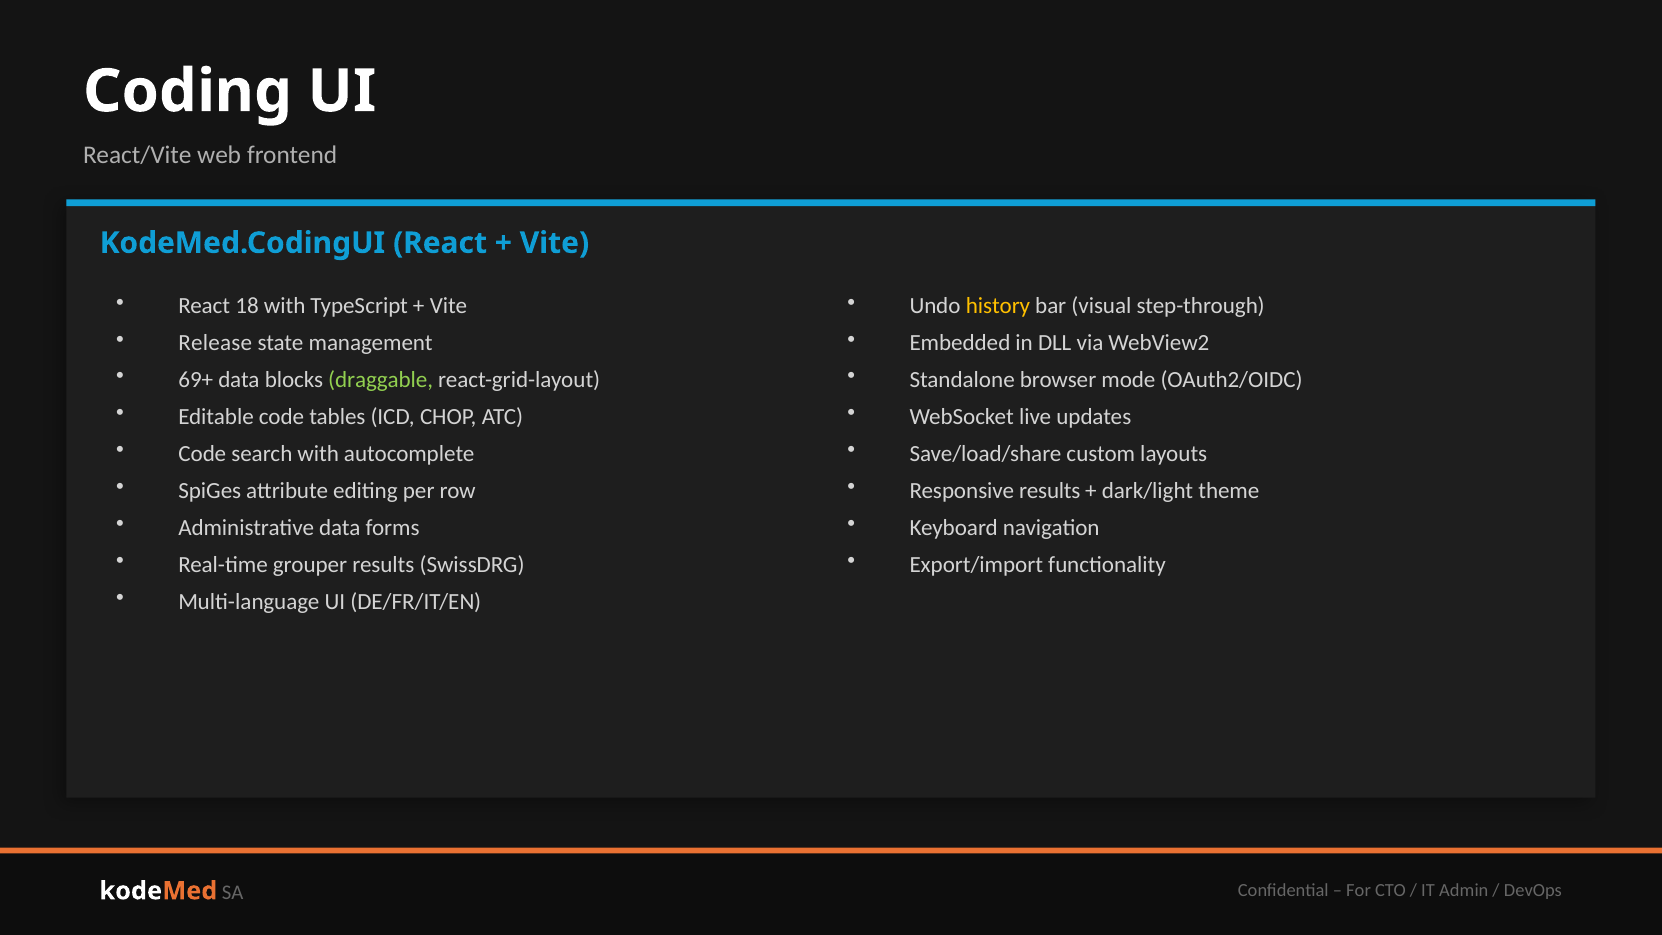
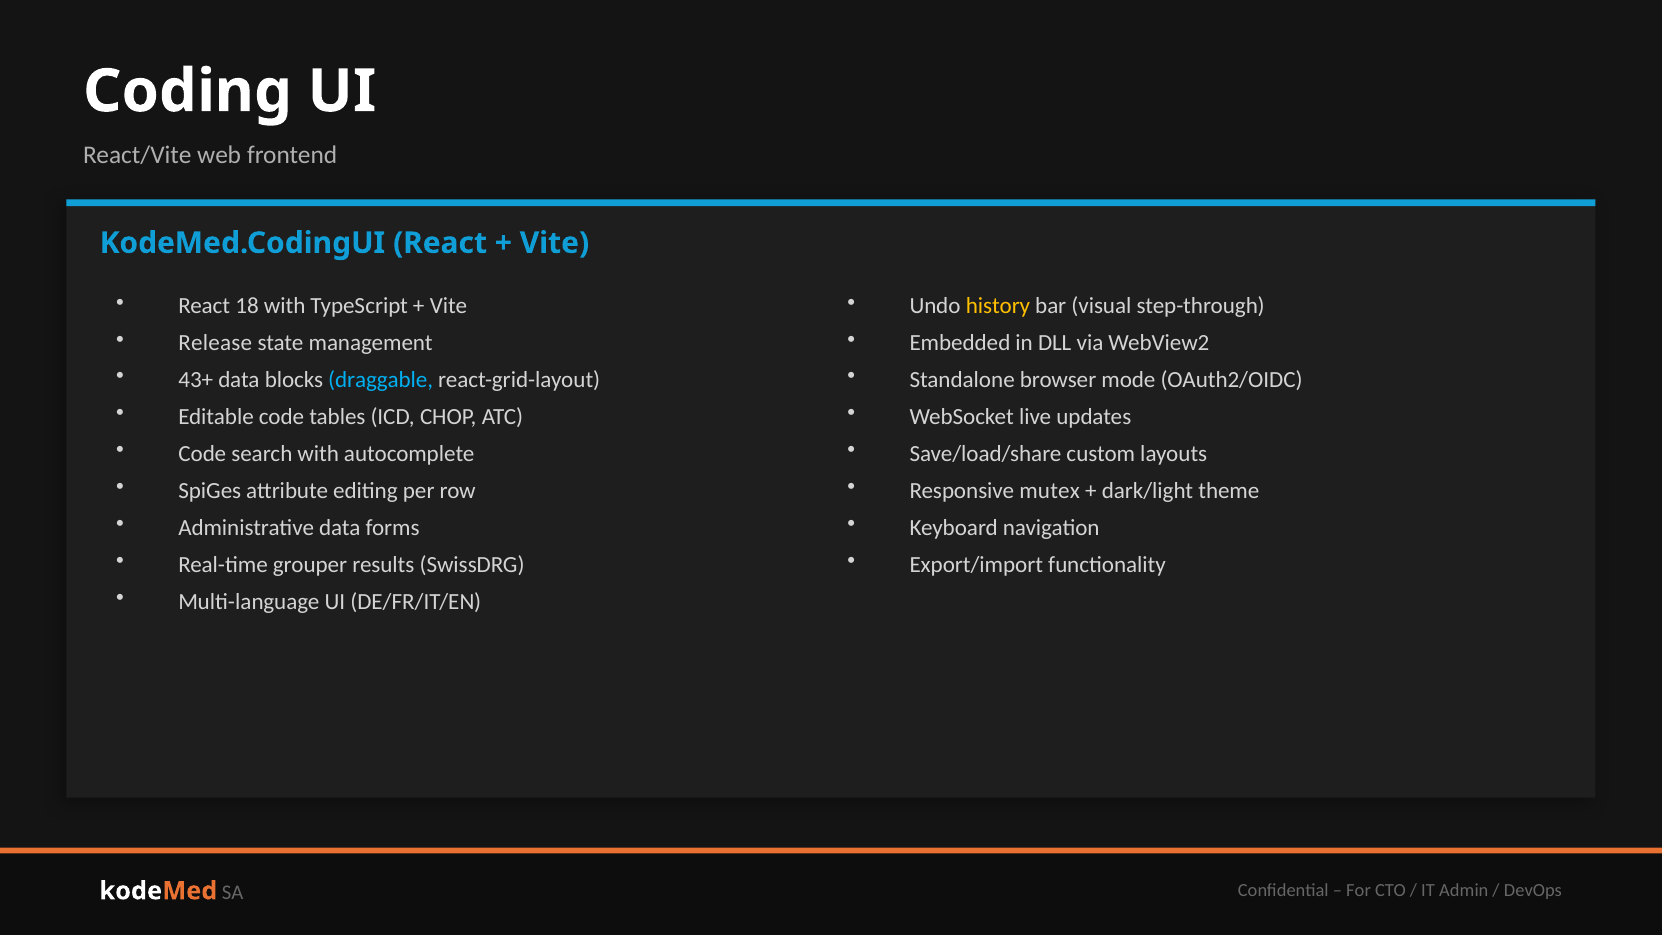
69+: 69+ -> 43+ (196, 380)
draggable colour: light green -> light blue (381, 380)
Responsive results: results -> mutex (1050, 491)
